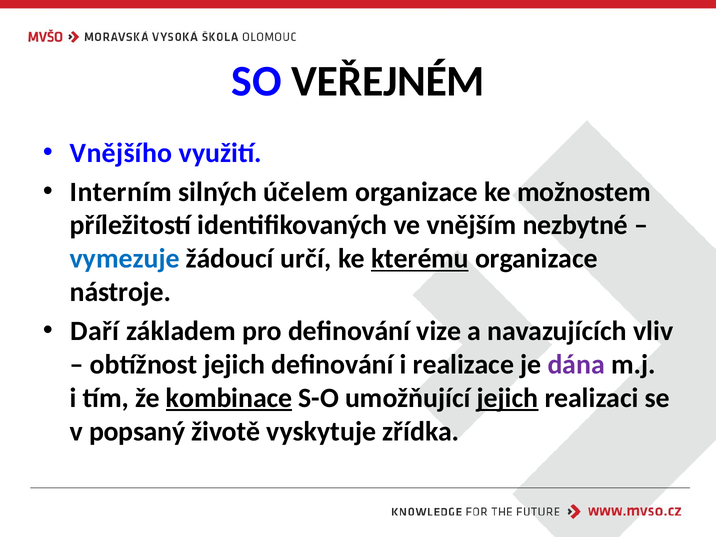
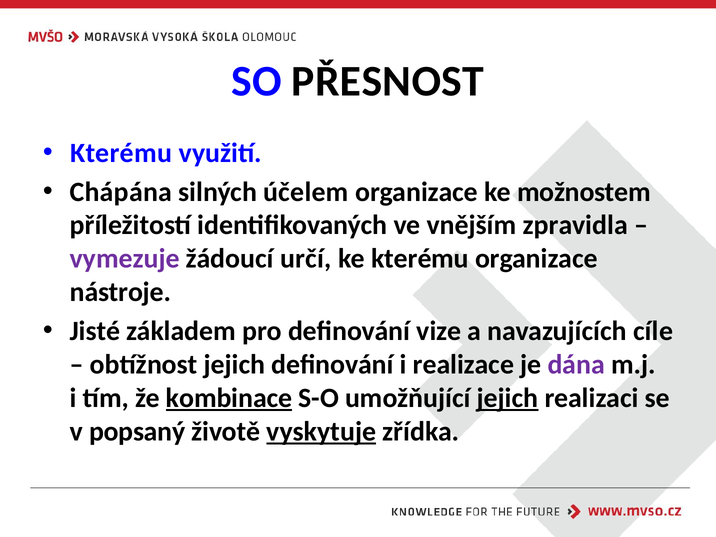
VEŘEJNÉM: VEŘEJNÉM -> PŘESNOST (388, 81)
Vnějšího: Vnějšího -> Kterému (121, 153)
Interním: Interním -> Chápána (121, 192)
nezbytné: nezbytné -> zpravidla (575, 225)
vymezuje colour: blue -> purple (125, 259)
kterému underline: present -> none (420, 259)
Daří: Daří -> Jisté (95, 331)
vliv: vliv -> cíle (653, 331)
vyskytuje underline: none -> present (321, 431)
